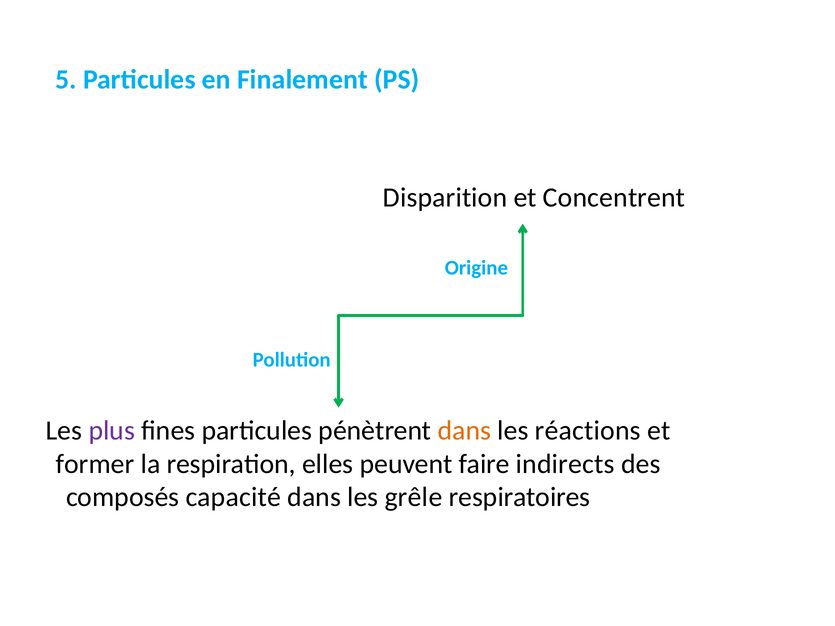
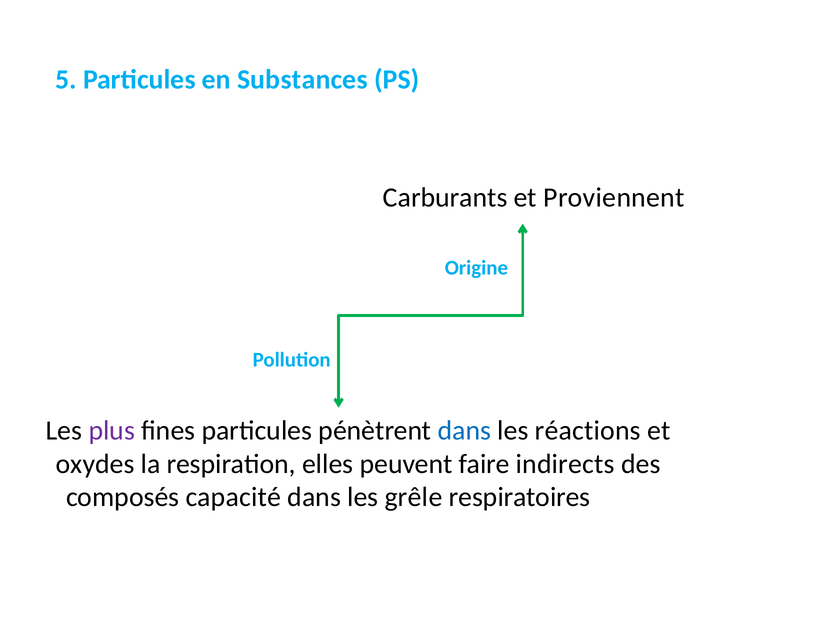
Finalement: Finalement -> Substances (302, 79)
Disparition: Disparition -> Carburants (445, 198)
Concentrent: Concentrent -> Proviennent (614, 198)
dans colour: orange -> blue (464, 431)
former: former -> oxydes (95, 464)
